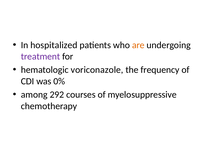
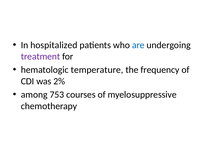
are colour: orange -> blue (138, 45)
voriconazole: voriconazole -> temperature (97, 70)
0%: 0% -> 2% (59, 81)
292: 292 -> 753 (57, 94)
